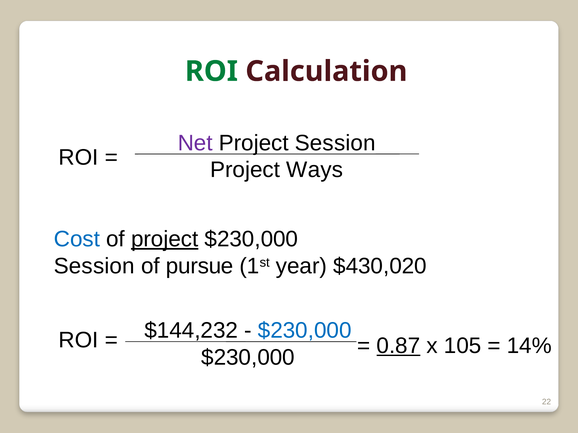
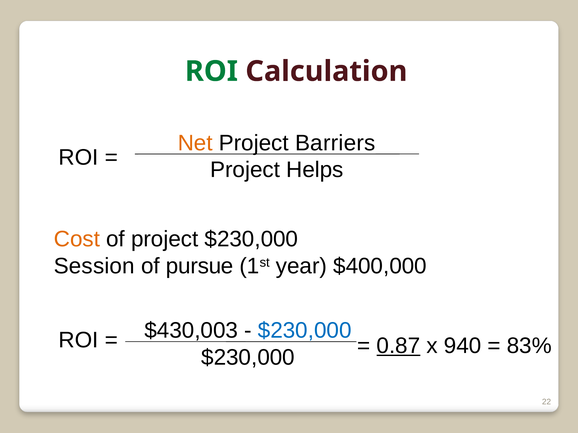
Net colour: purple -> orange (195, 143)
Project Session: Session -> Barriers (335, 143)
Ways: Ways -> Helps (315, 170)
Cost colour: blue -> orange (77, 239)
project underline: present -> none (165, 239)
$430,020: $430,020 -> $400,000 (380, 266)
$144,232: $144,232 -> $430,003 (191, 331)
105: 105 -> 940 (463, 346)
14%: 14% -> 83% (529, 346)
